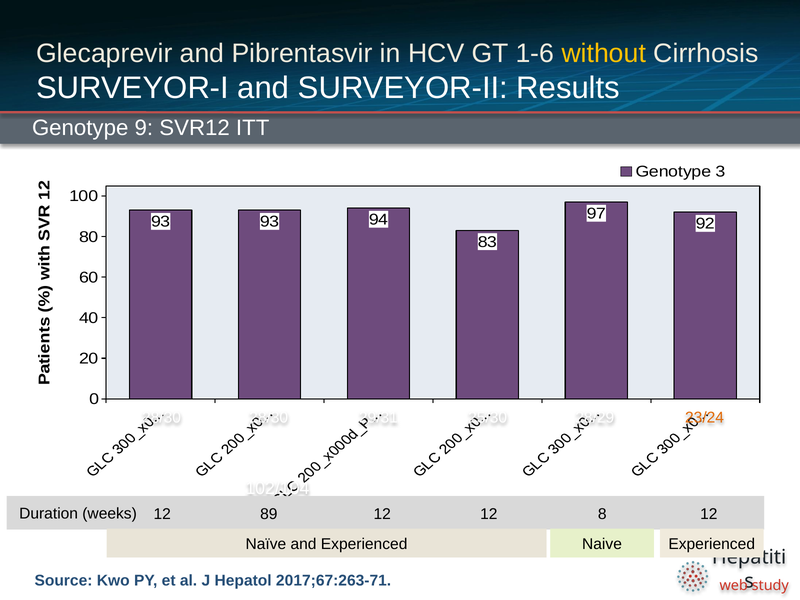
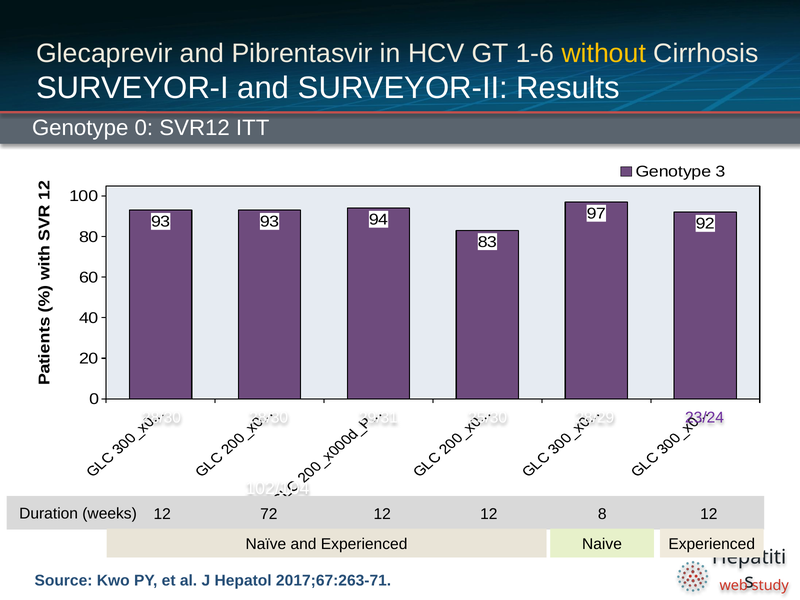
Genotype 9: 9 -> 0 (144, 128)
23/24 colour: orange -> purple (705, 418)
89: 89 -> 72 (269, 514)
